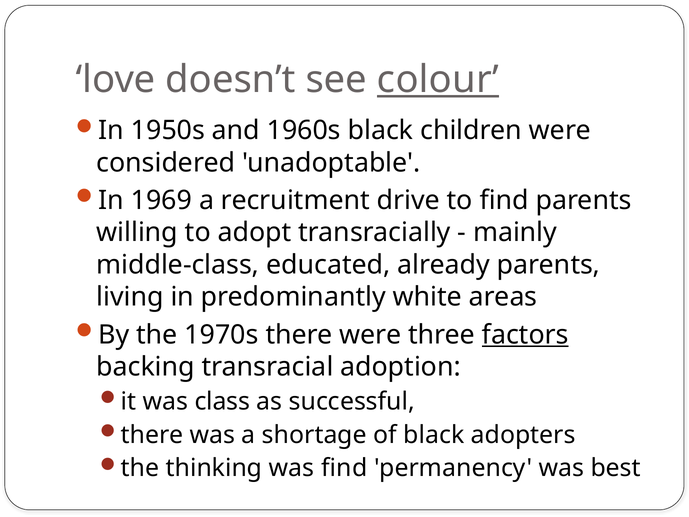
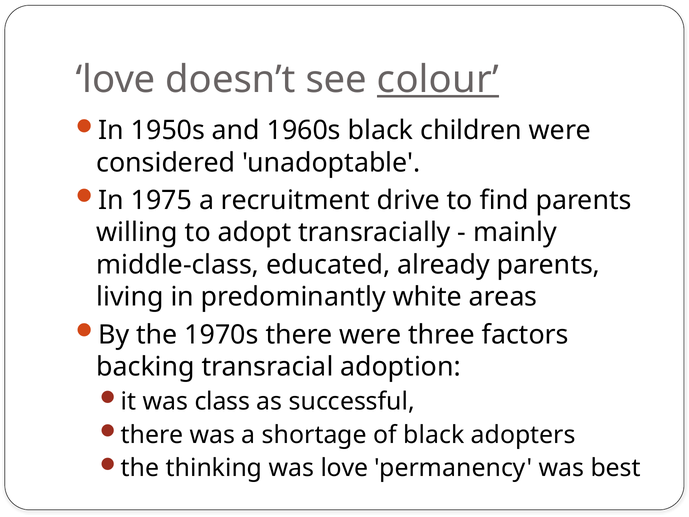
1969: 1969 -> 1975 (161, 200)
factors underline: present -> none (525, 335)
was find: find -> love (344, 468)
